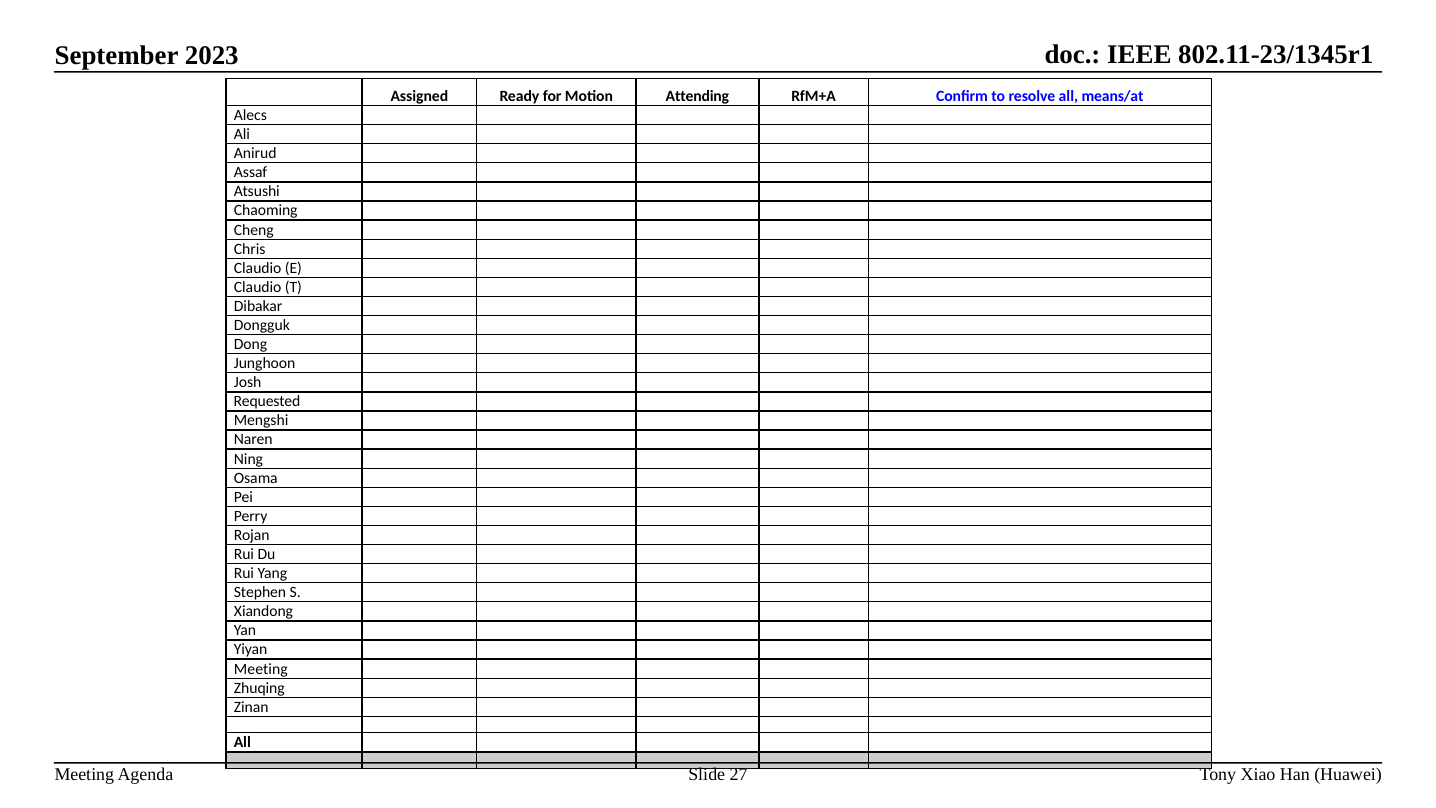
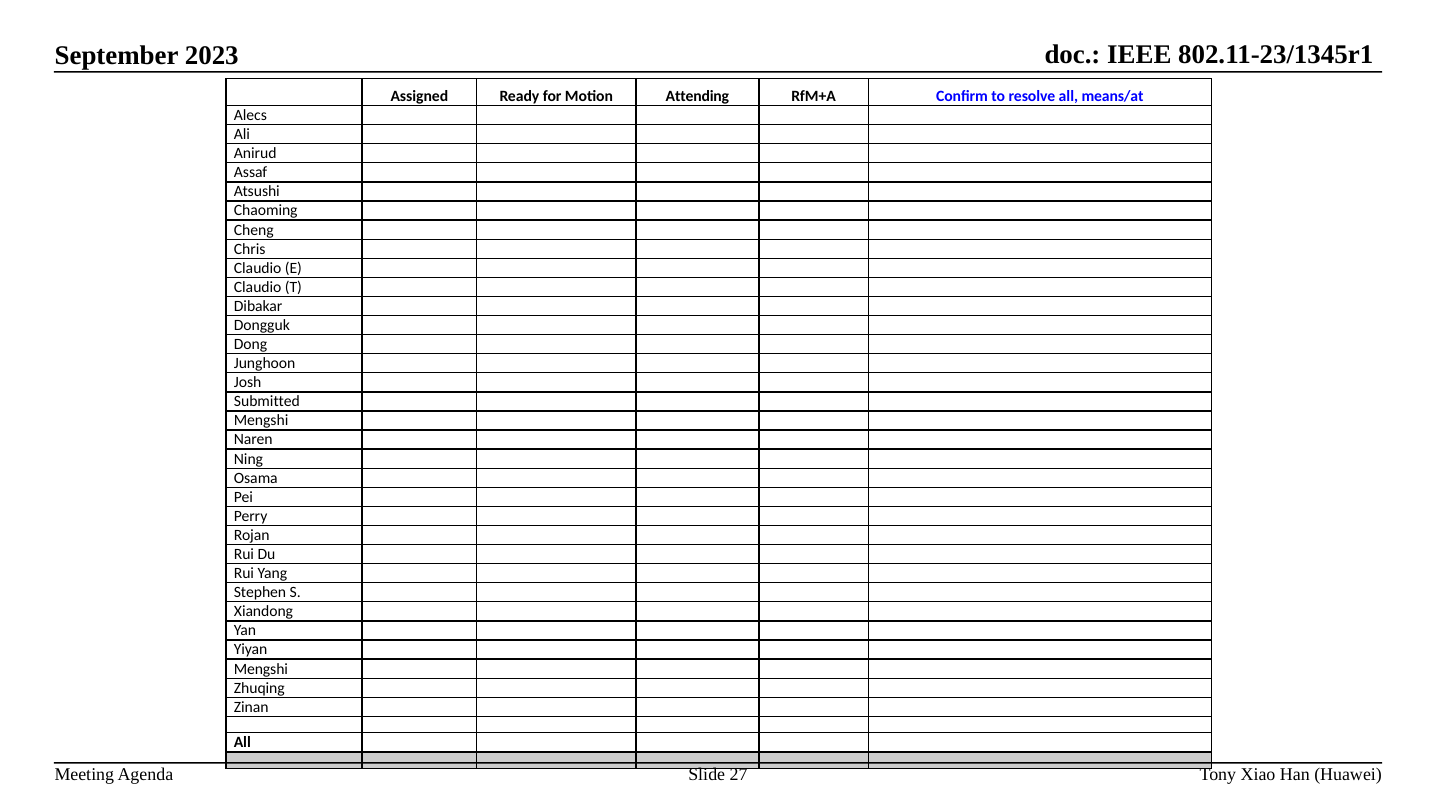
Requested: Requested -> Submitted (267, 401)
Meeting: Meeting -> Mengshi (261, 669)
